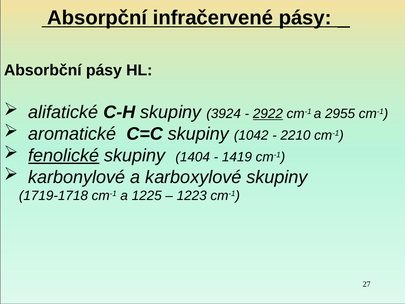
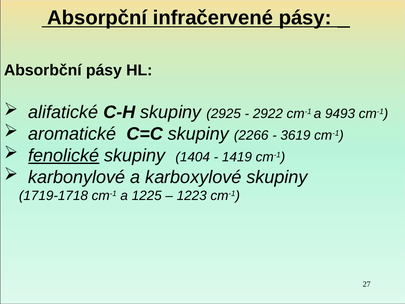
3924: 3924 -> 2925 (224, 114)
2922 underline: present -> none (268, 114)
2955: 2955 -> 9493 (340, 114)
1042: 1042 -> 2266 (251, 135)
2210: 2210 -> 3619 (295, 135)
